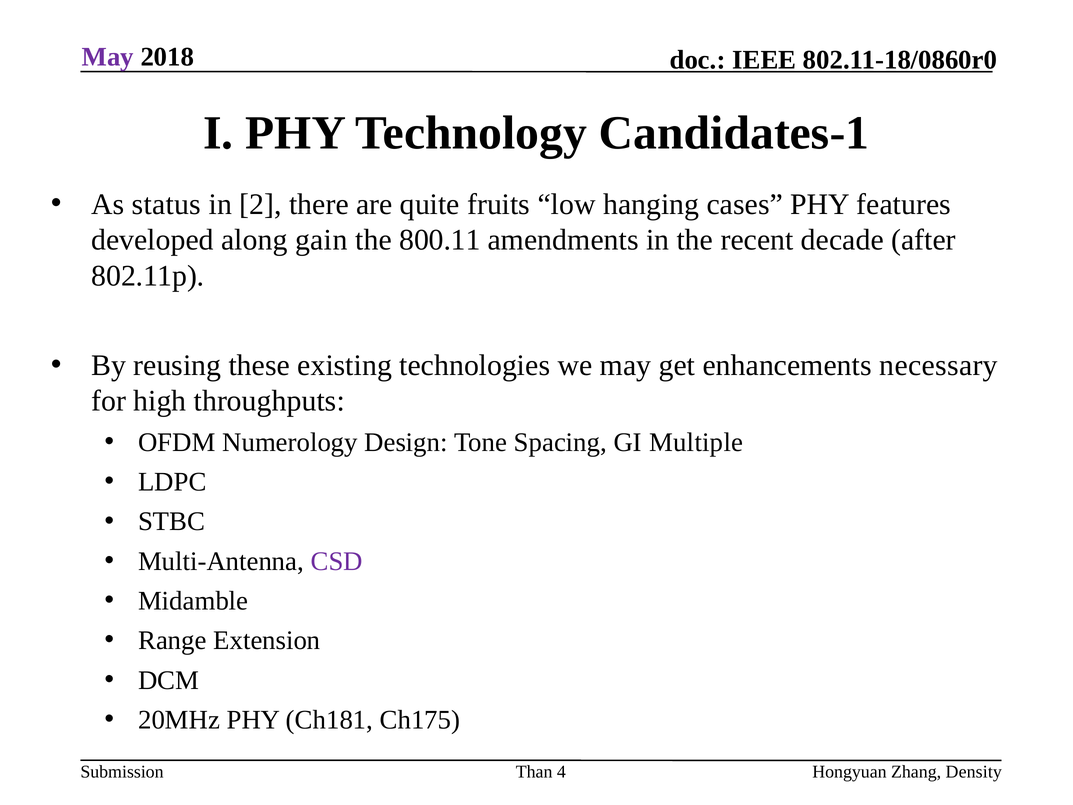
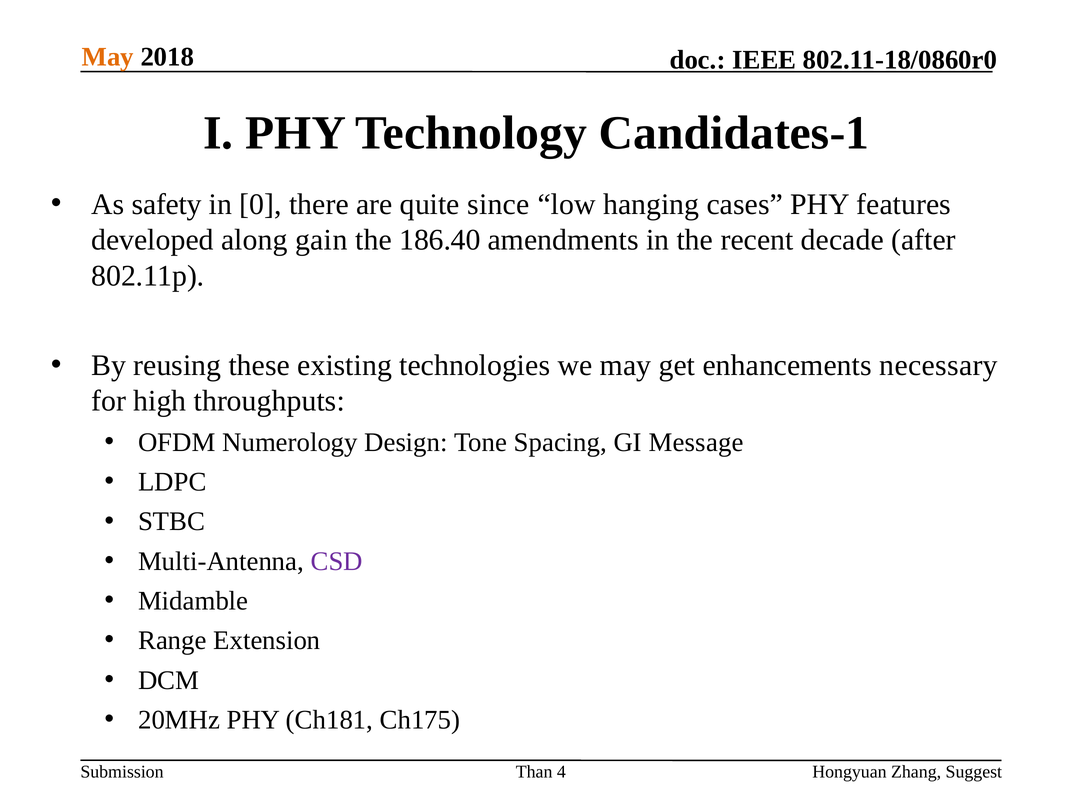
May colour: purple -> orange (108, 57)
status: status -> safety (167, 204)
2: 2 -> 0 (261, 204)
fruits: fruits -> since (498, 204)
800.11: 800.11 -> 186.40 (440, 240)
Multiple: Multiple -> Message (696, 442)
Density: Density -> Suggest (974, 772)
